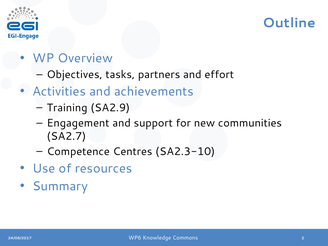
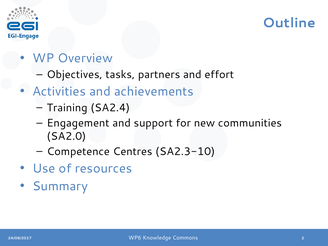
SA2.9: SA2.9 -> SA2.4 (110, 108)
SA2.7: SA2.7 -> SA2.0 (66, 136)
